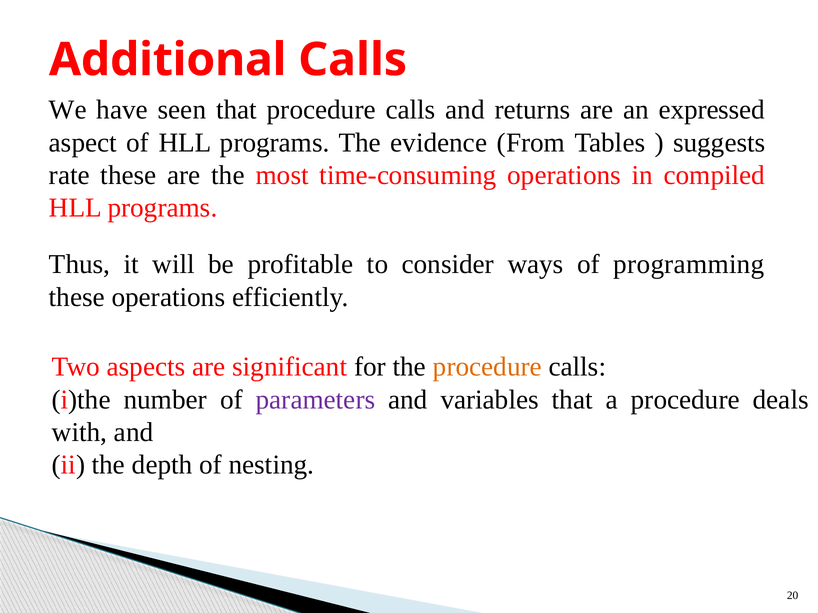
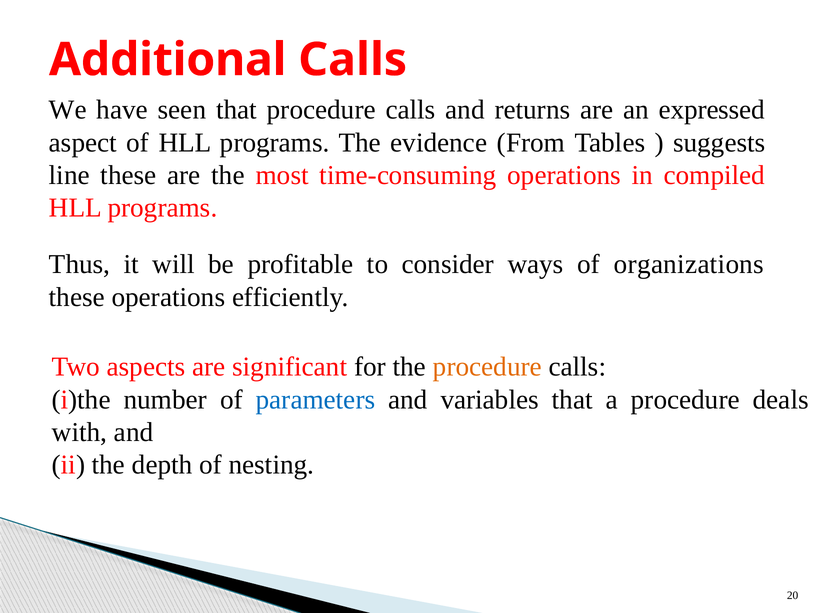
rate: rate -> line (69, 175)
programming: programming -> organizations (689, 265)
parameters colour: purple -> blue (315, 400)
